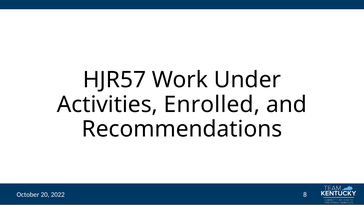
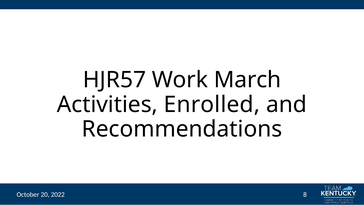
Under: Under -> March (248, 80)
